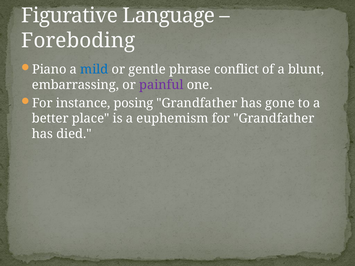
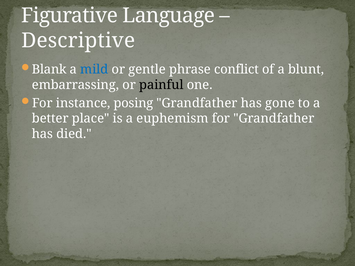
Foreboding: Foreboding -> Descriptive (78, 41)
Piano: Piano -> Blank (49, 69)
painful colour: purple -> black (161, 85)
